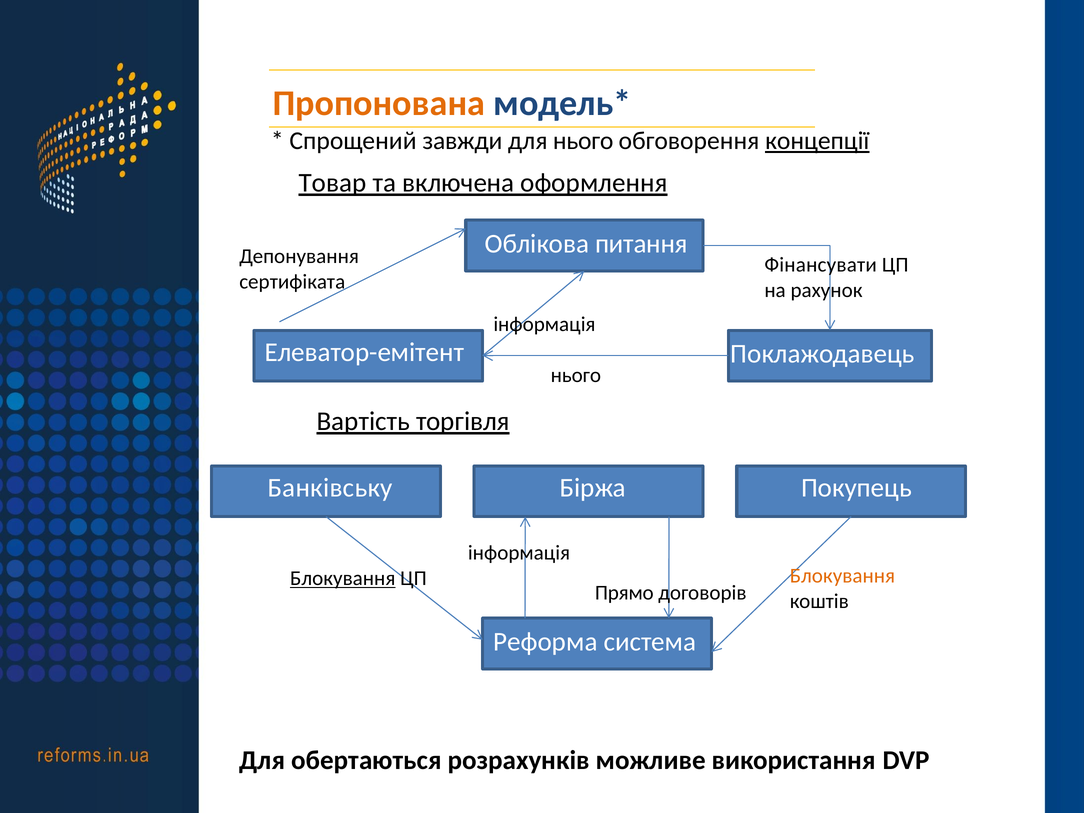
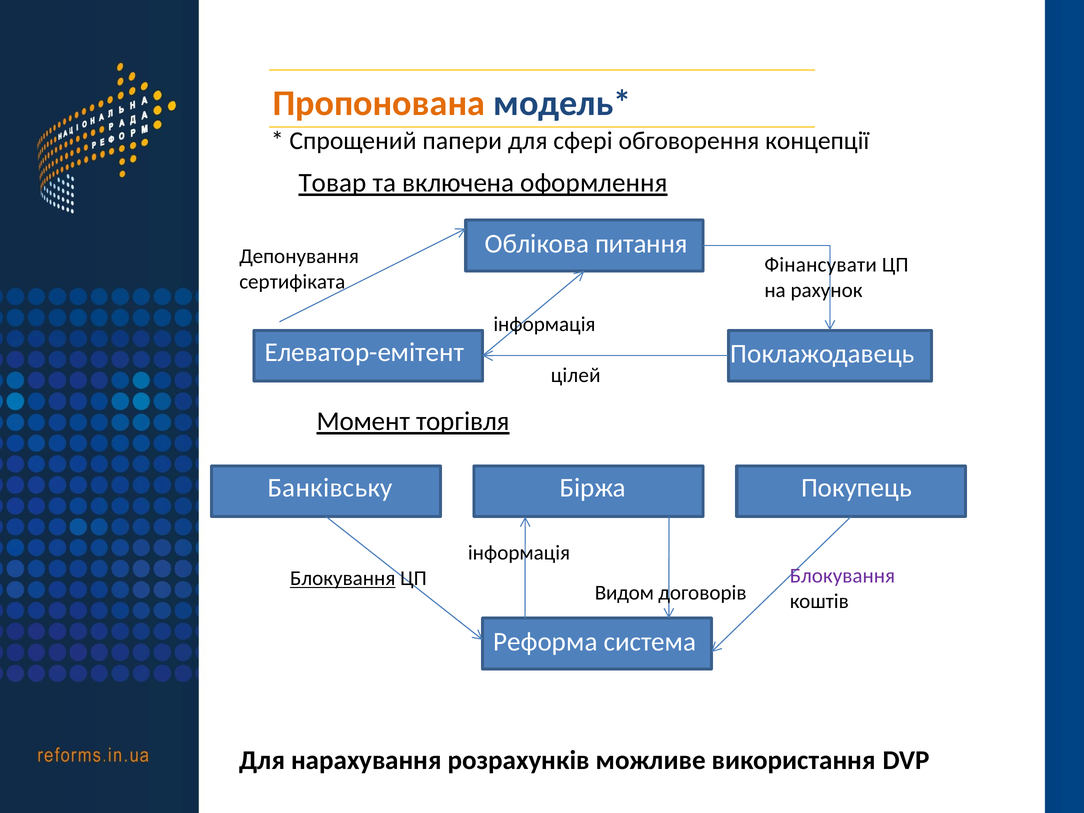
завжди: завжди -> папери (462, 141)
для нього: нього -> сфері (583, 141)
концепції underline: present -> none (817, 141)
нього: нього -> цілей (576, 375)
Вартість: Вартість -> Момент (363, 421)
Блокування colour: orange -> purple (842, 576)
Прямо: Прямо -> Видом (624, 593)
обертаються: обертаються -> нарахування (366, 760)
